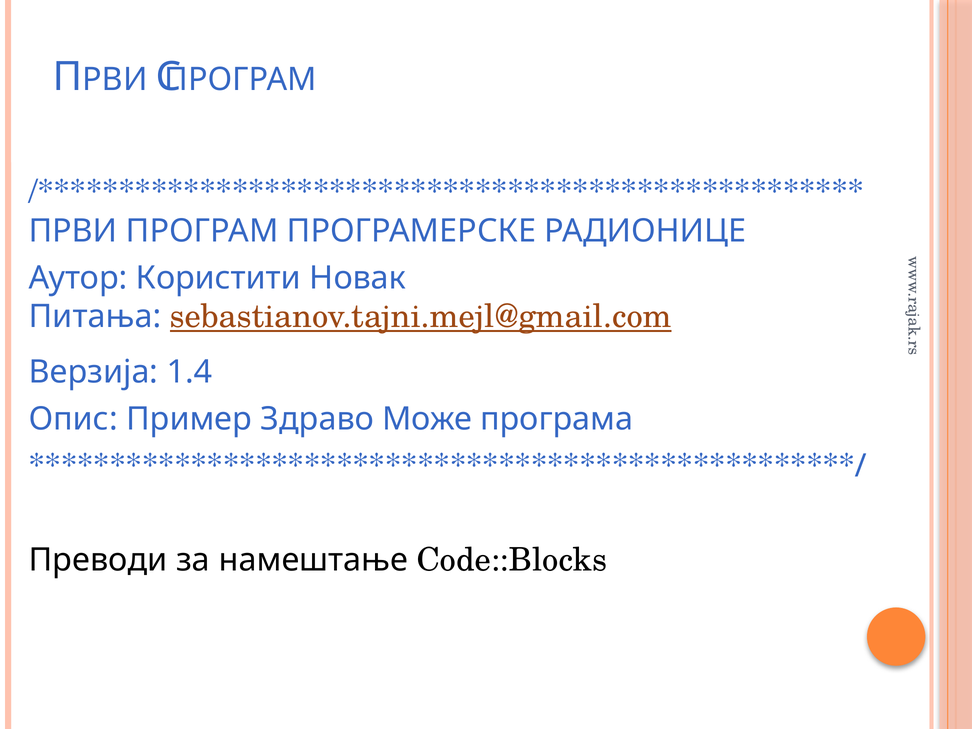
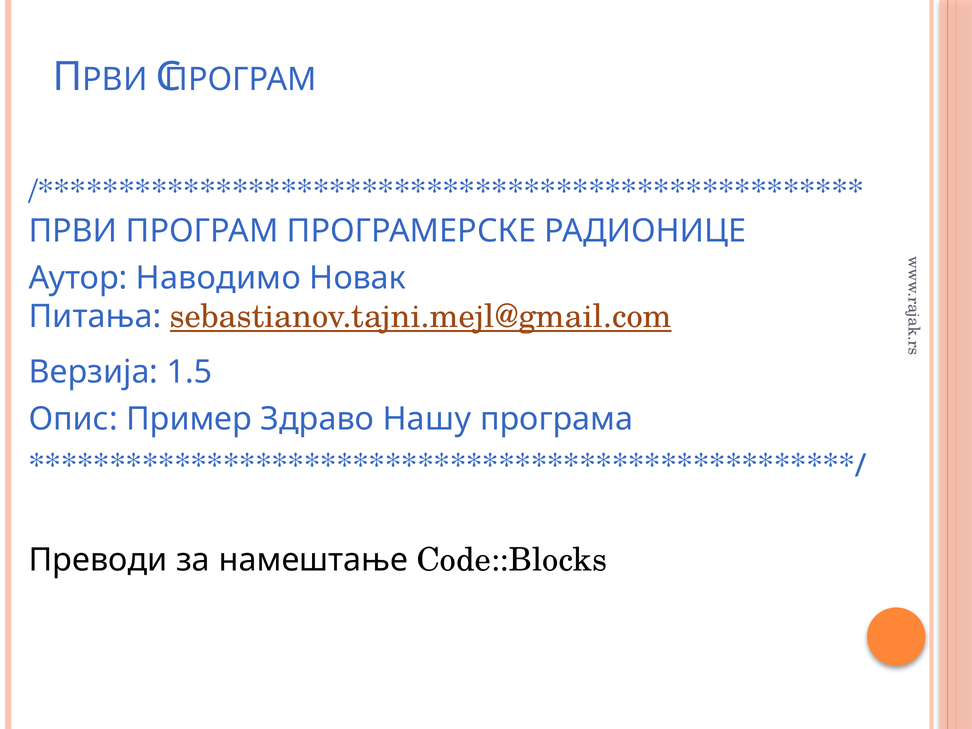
Користити: Користити -> Наводимо (218, 278)
1.4: 1.4 -> 1.5 (190, 372)
Може: Може -> Нашу (427, 419)
